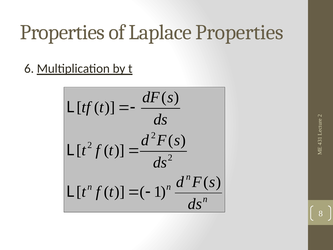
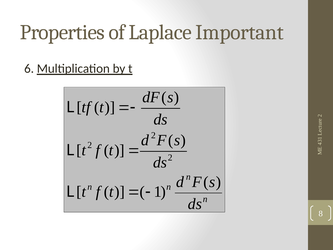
Laplace Properties: Properties -> Important (240, 32)
